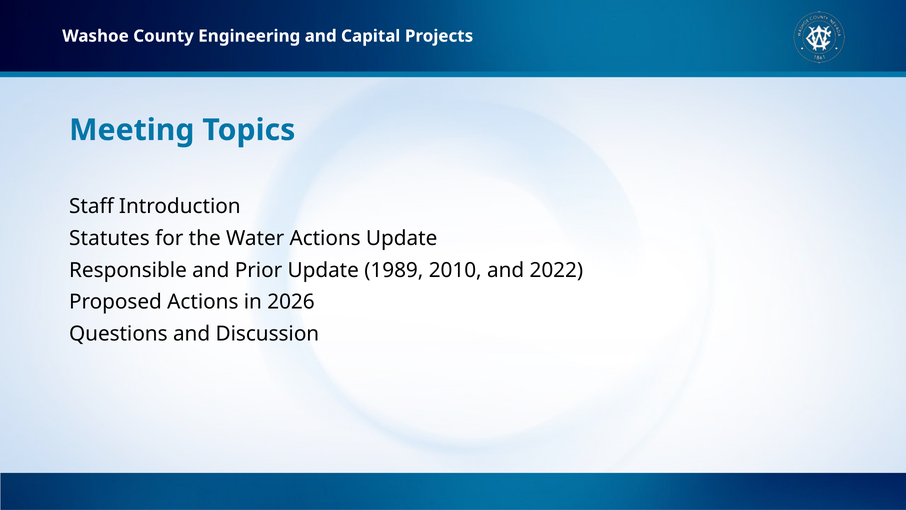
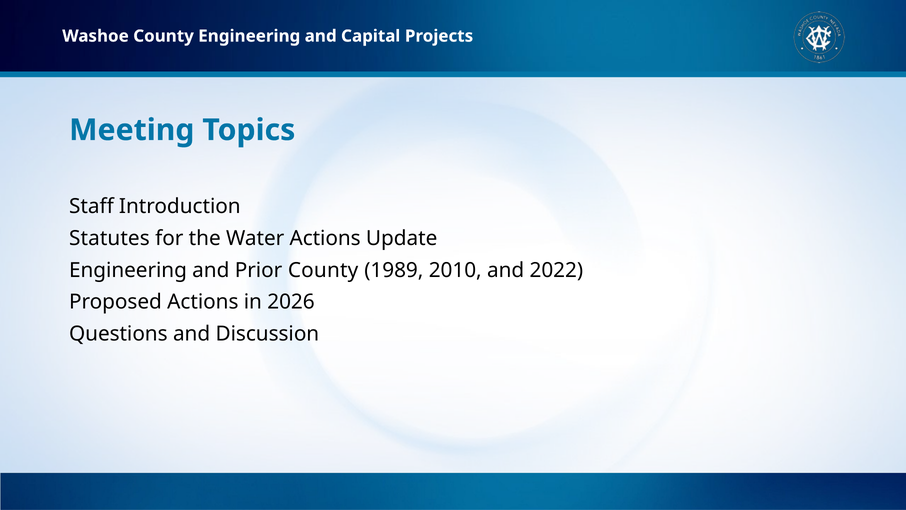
Responsible: Responsible -> Engineering (128, 270)
Prior Update: Update -> County (323, 270)
